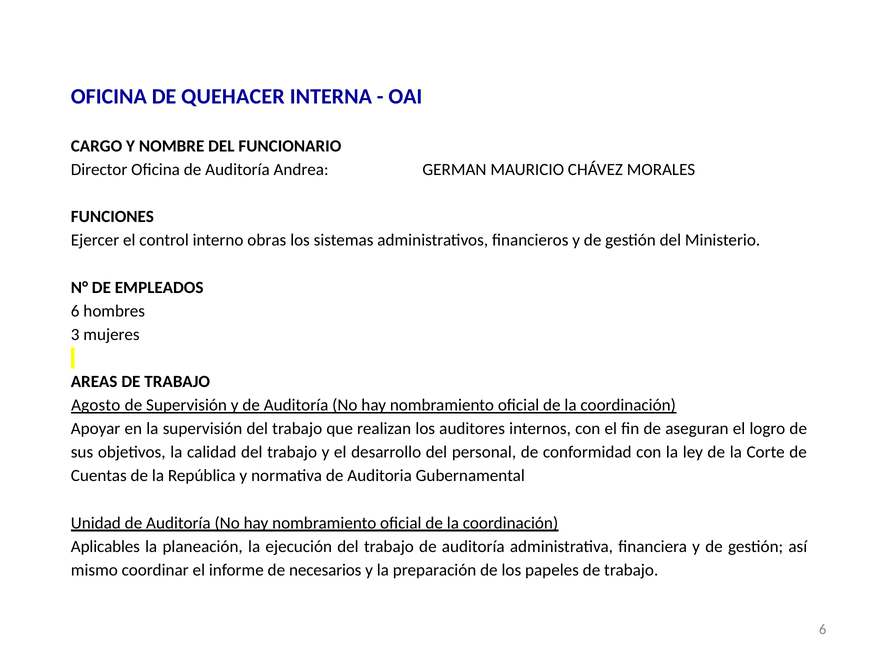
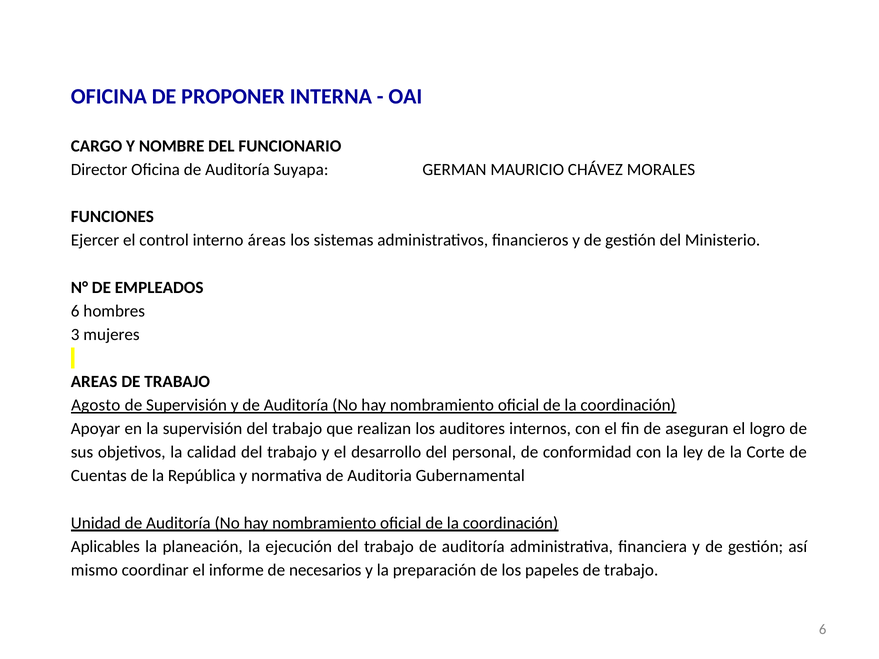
QUEHACER: QUEHACER -> PROPONER (233, 96)
Andrea: Andrea -> Suyapa (301, 170)
obras: obras -> áreas (267, 240)
